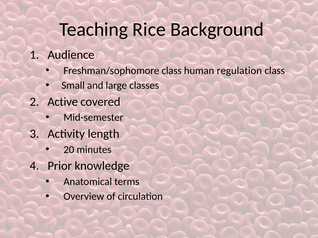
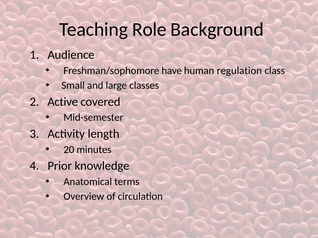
Rice: Rice -> Role (149, 30)
Freshman/sophomore class: class -> have (172, 71)
